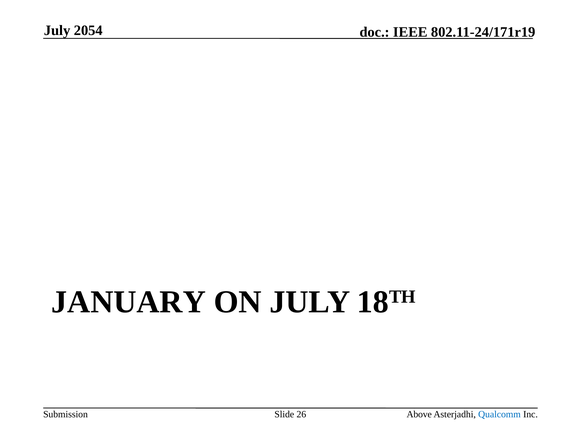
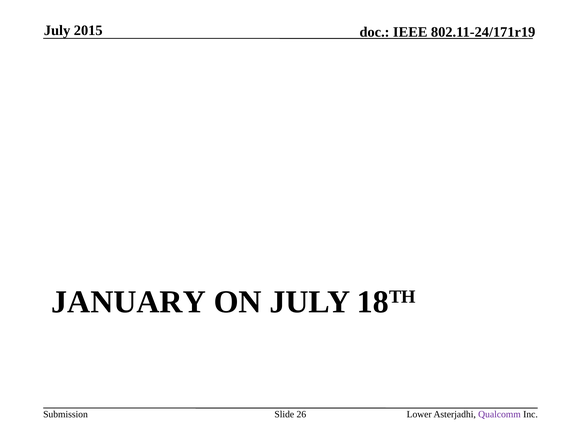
2054: 2054 -> 2015 (88, 31)
Above: Above -> Lower (419, 414)
Qualcomm colour: blue -> purple (500, 414)
